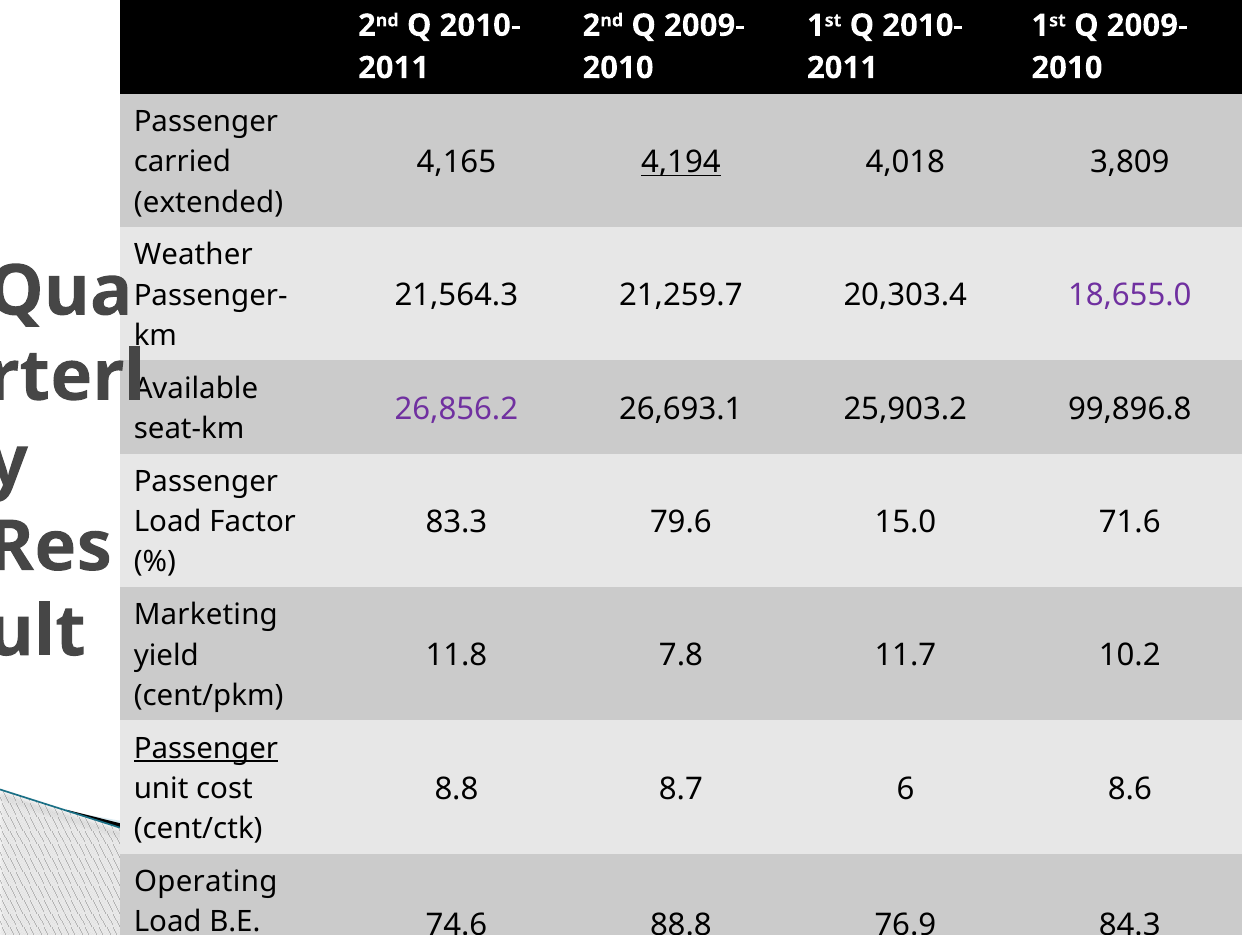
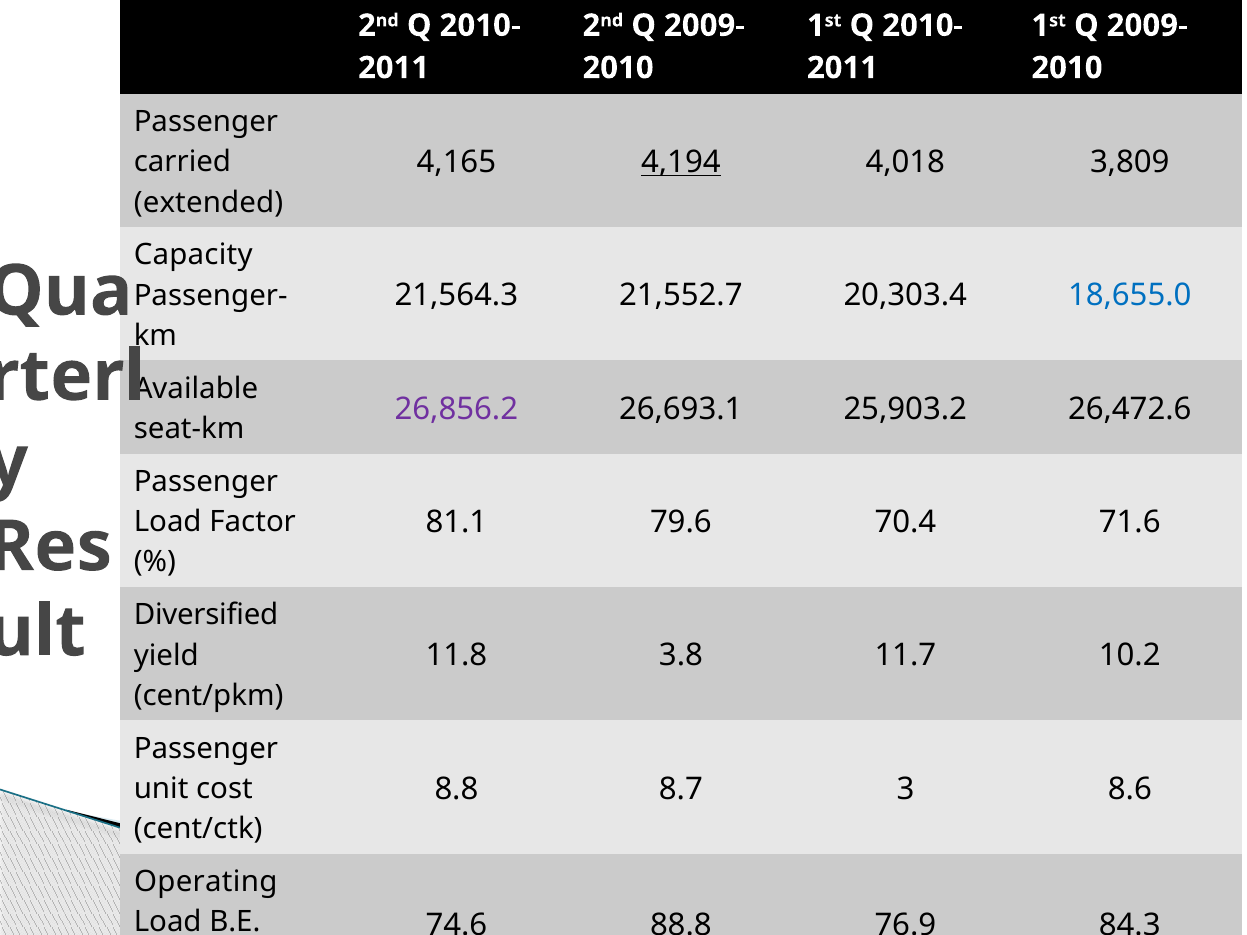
Weather: Weather -> Capacity (193, 255)
21,259.7: 21,259.7 -> 21,552.7 (681, 296)
18,655.0 colour: purple -> blue (1130, 296)
99,896.8: 99,896.8 -> 26,472.6 (1130, 409)
83.3: 83.3 -> 81.1 (456, 522)
15.0: 15.0 -> 70.4 (905, 522)
Marketing: Marketing -> Diversified (206, 615)
7.8: 7.8 -> 3.8 (681, 656)
Passenger underline: present -> none (206, 749)
6: 6 -> 3 (905, 789)
